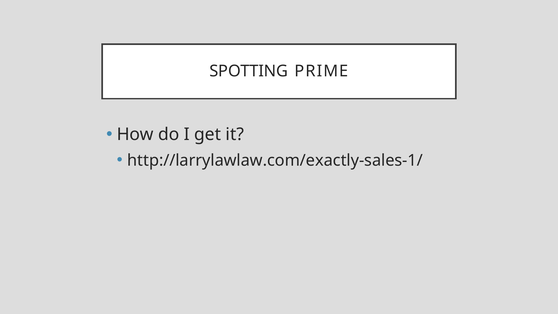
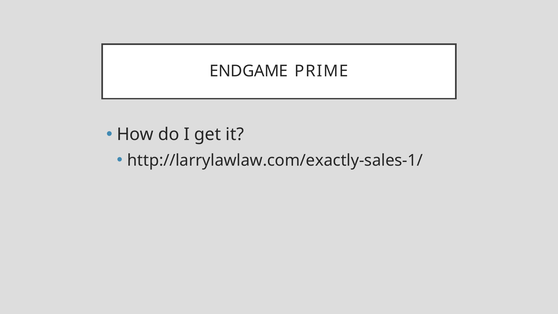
SPOTTING: SPOTTING -> ENDGAME (249, 71)
